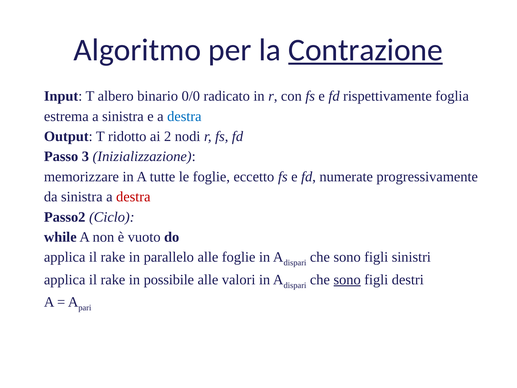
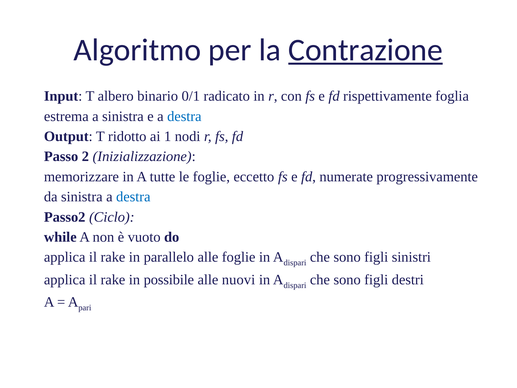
0/0: 0/0 -> 0/1 (191, 96)
2: 2 -> 1 (168, 136)
3: 3 -> 2 (85, 156)
destra colour: red -> blue (133, 197)
valori: valori -> nuovi (239, 279)
sono underline: present -> none (347, 279)
